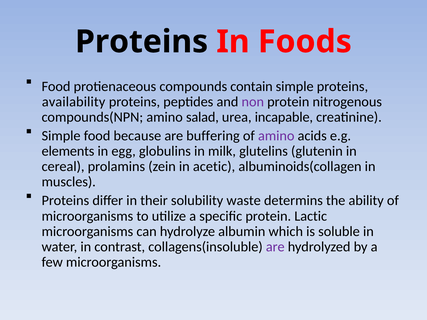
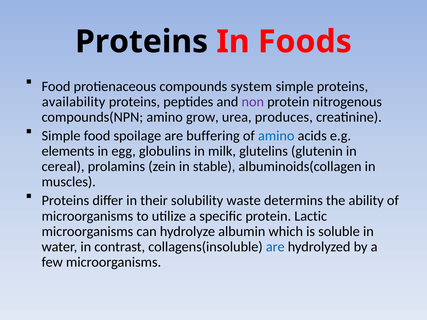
contain: contain -> system (251, 86)
salad: salad -> grow (202, 117)
incapable: incapable -> produces (284, 117)
because: because -> spoilage (137, 136)
amino colour: purple -> blue (276, 136)
acetic: acetic -> stable (214, 167)
are colour: purple -> blue (275, 247)
